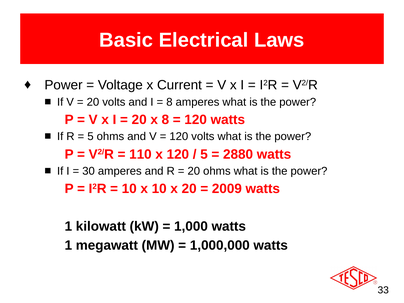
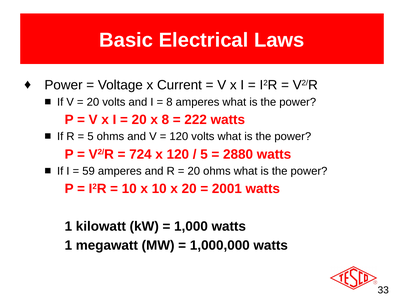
120: 120 -> 222 (196, 120)
110: 110 -> 724 (140, 154)
30: 30 -> 59 (89, 171)
2009: 2009 -> 2001 (227, 189)
